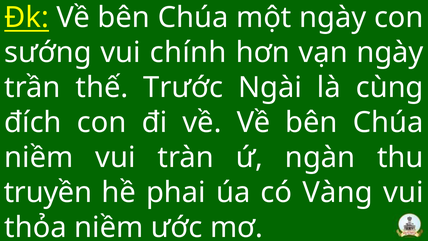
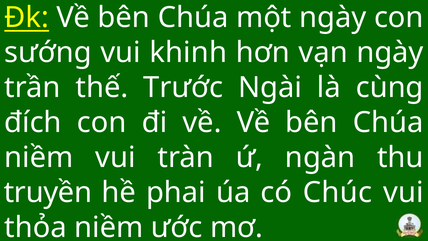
chính: chính -> khinh (188, 52)
Vàng: Vàng -> Chúc (338, 192)
